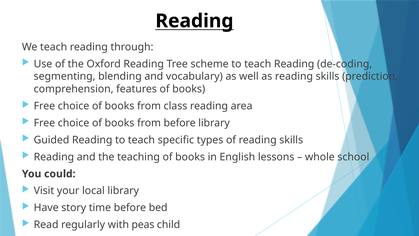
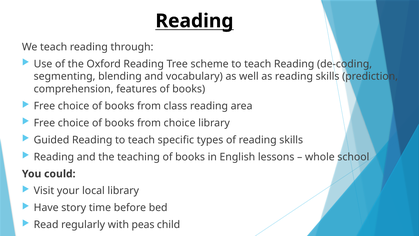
from before: before -> choice (180, 123)
